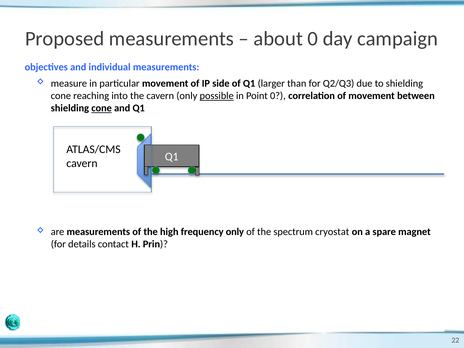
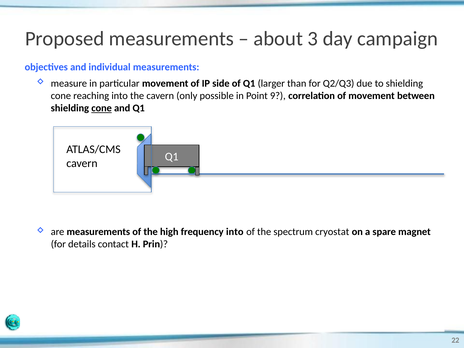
about 0: 0 -> 3 (313, 39)
possible underline: present -> none (217, 96)
Point 0: 0 -> 9 (278, 96)
frequency only: only -> into (235, 232)
